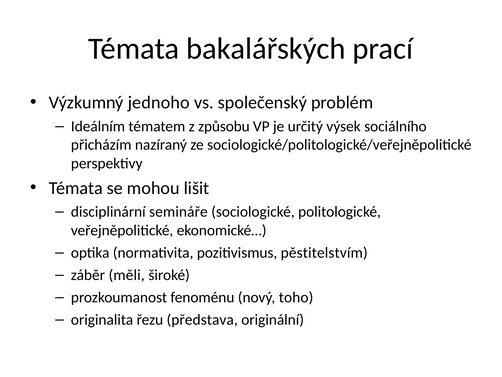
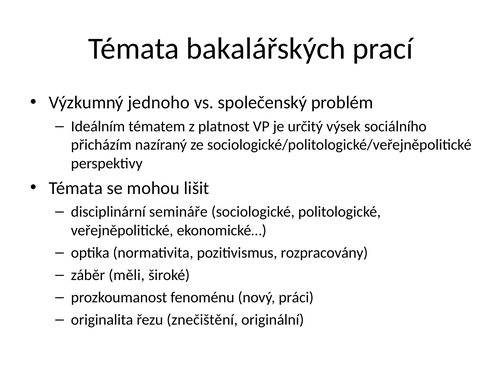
způsobu: způsobu -> platnost (224, 126)
pěstitelstvím: pěstitelstvím -> rozpracovány (324, 252)
toho: toho -> práci (296, 297)
představa: představa -> znečištění (202, 319)
